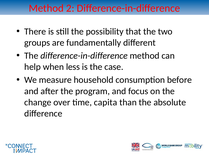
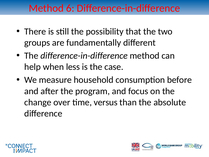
2: 2 -> 6 (70, 8)
capita: capita -> versus (106, 102)
